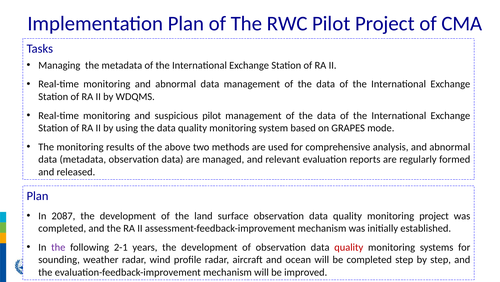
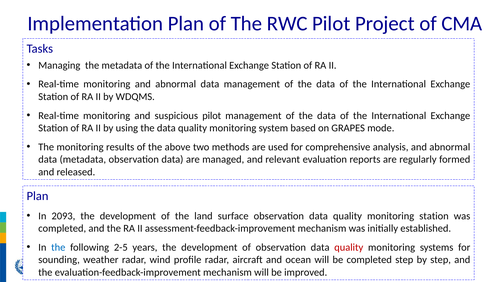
2087: 2087 -> 2093 (63, 215)
monitoring project: project -> station (434, 215)
the colour: purple -> blue (58, 247)
2-1: 2-1 -> 2-5 (121, 247)
